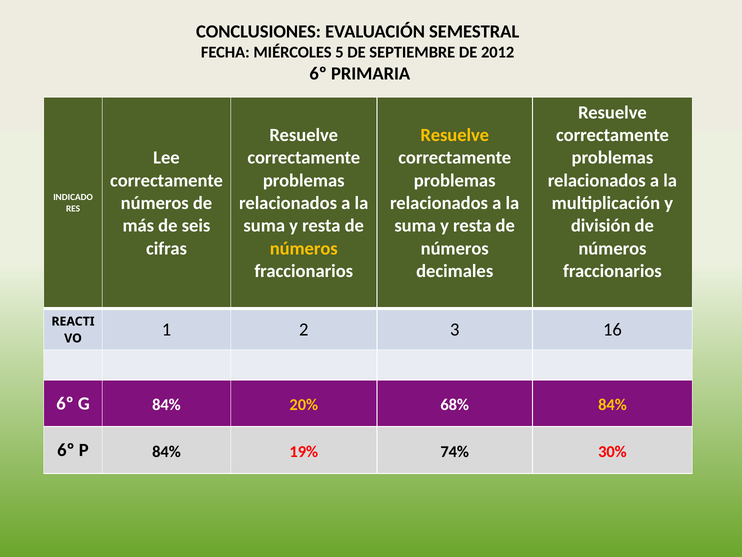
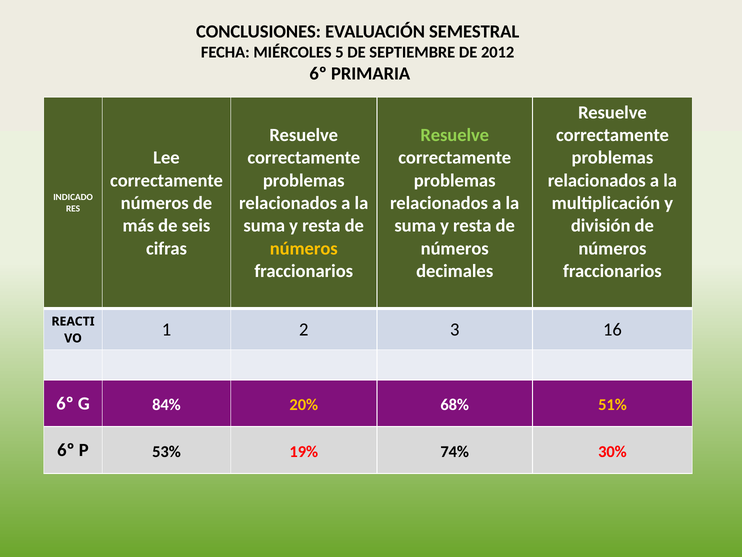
Resuelve colour: yellow -> light green (455, 135)
68% 84%: 84% -> 51% (612, 405)
P 84%: 84% -> 53% (166, 451)
